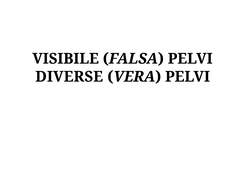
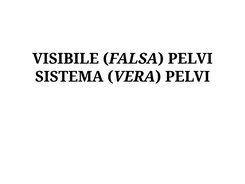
DIVERSE: DIVERSE -> SISTEMA (69, 77)
